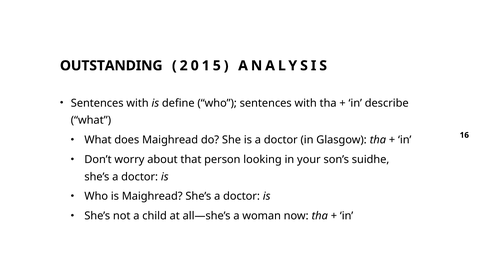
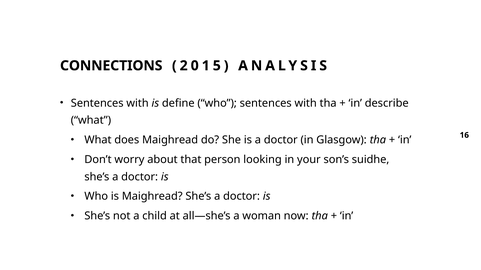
OUTSTANDING: OUTSTANDING -> CONNECTIONS (111, 66)
